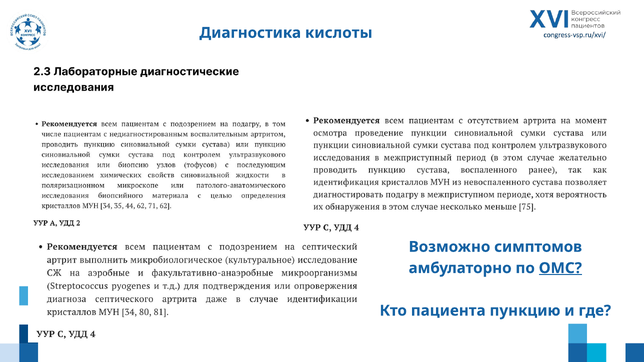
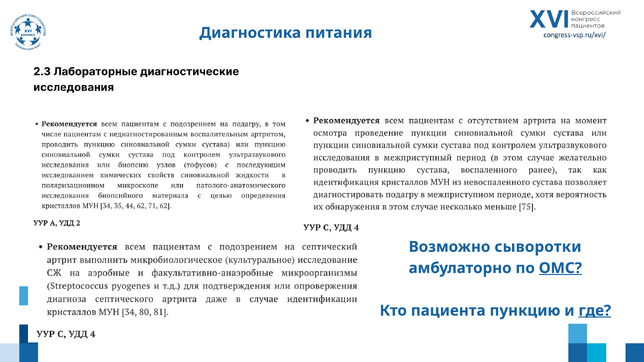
кислоты: кислоты -> питания (339, 33)
симптомов: симптомов -> сыворотки (538, 247)
где underline: none -> present (595, 311)
